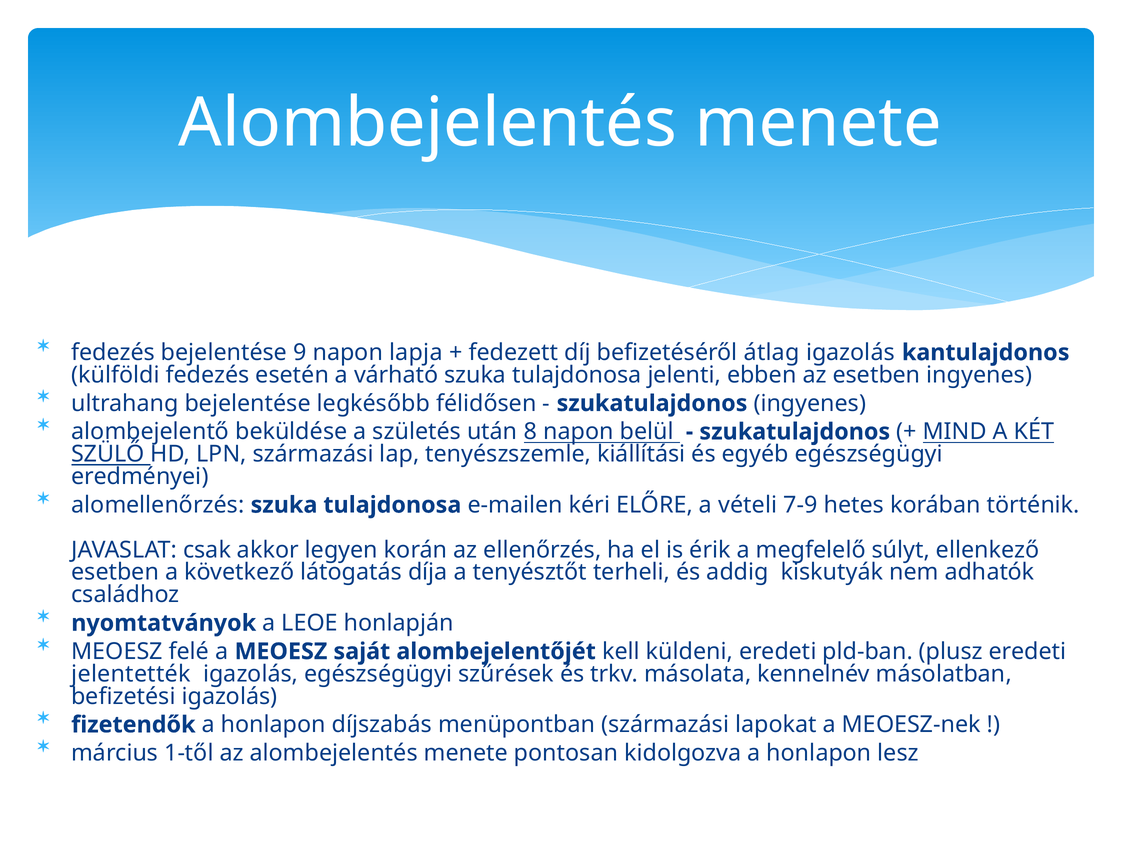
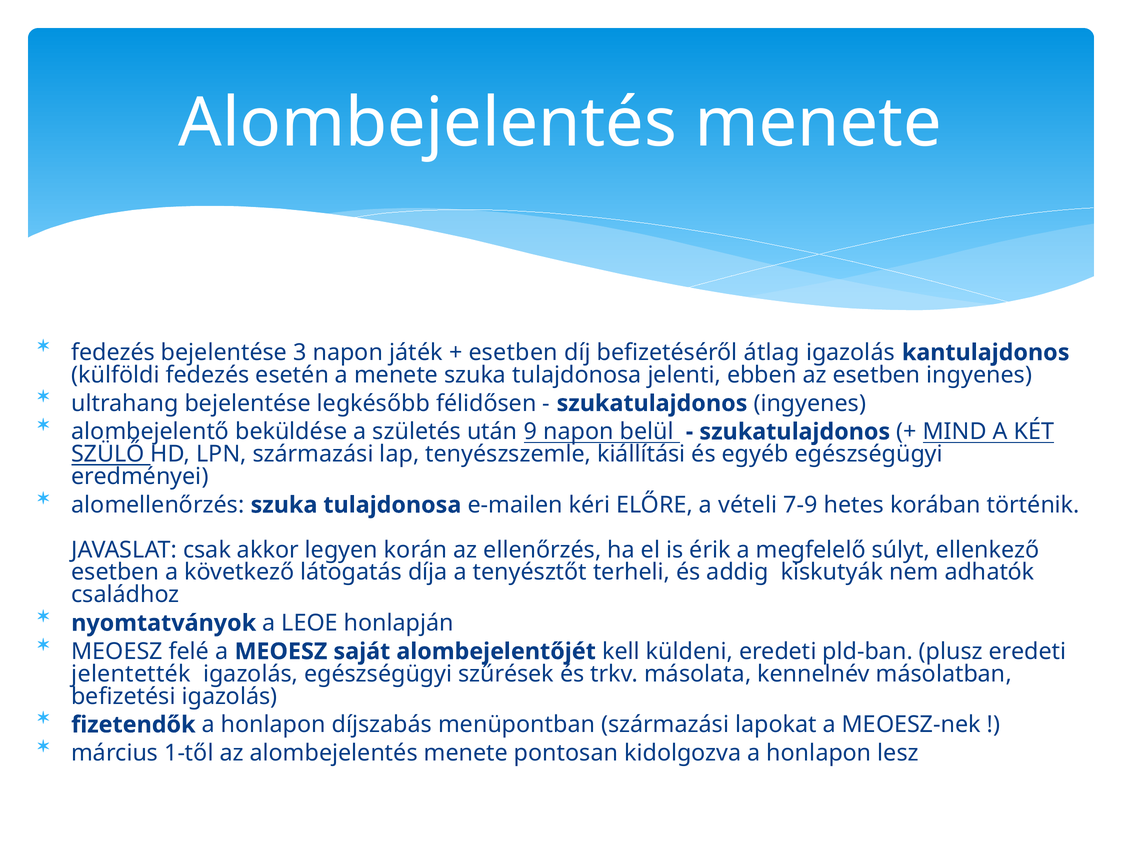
9: 9 -> 3 (300, 352)
lapja: lapja -> játék (416, 352)
fedezett: fedezett -> esetben (513, 352)
a várható: várható -> menete (396, 375)
8: 8 -> 9 (531, 432)
